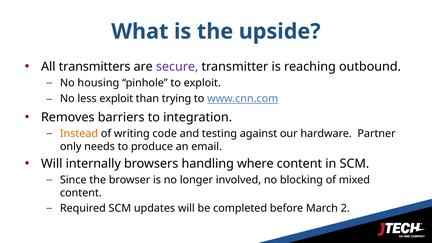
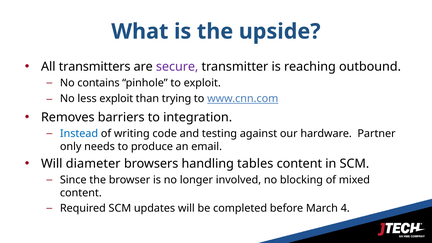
housing: housing -> contains (98, 83)
Instead colour: orange -> blue (79, 134)
internally: internally -> diameter (93, 164)
where: where -> tables (255, 164)
2: 2 -> 4 (345, 208)
